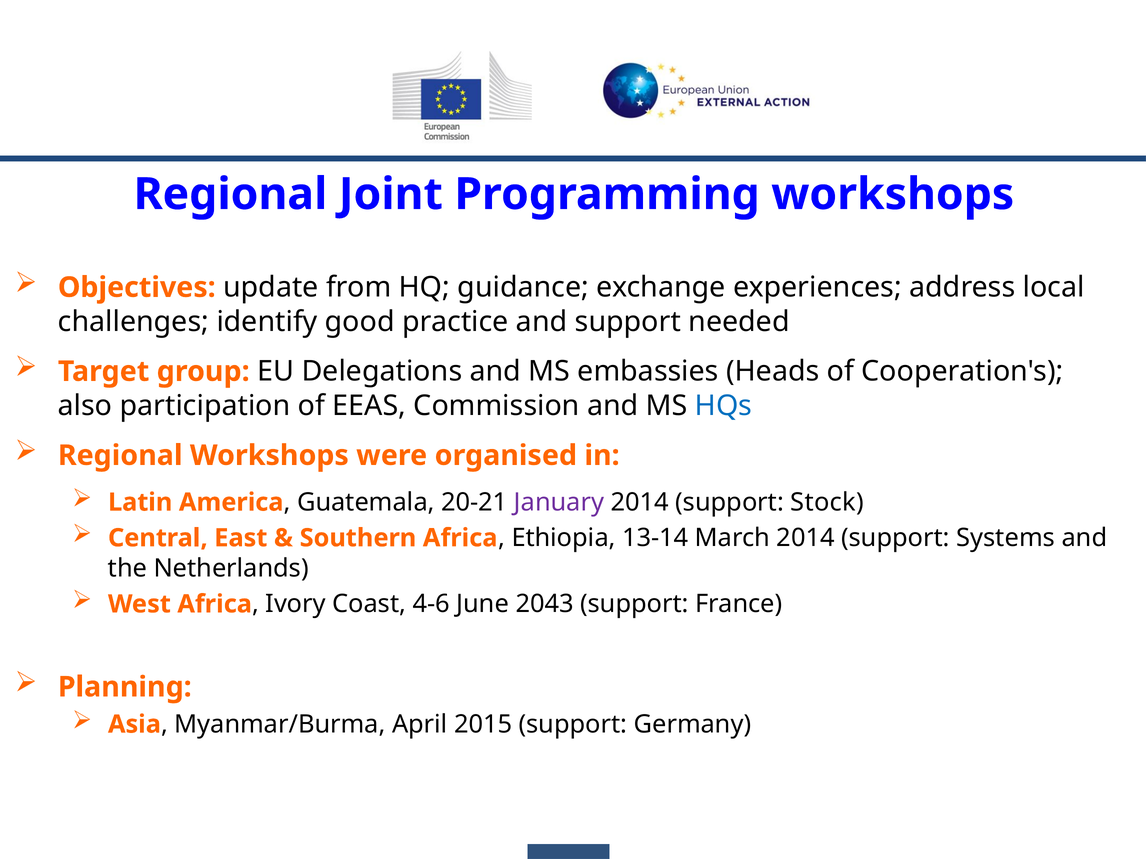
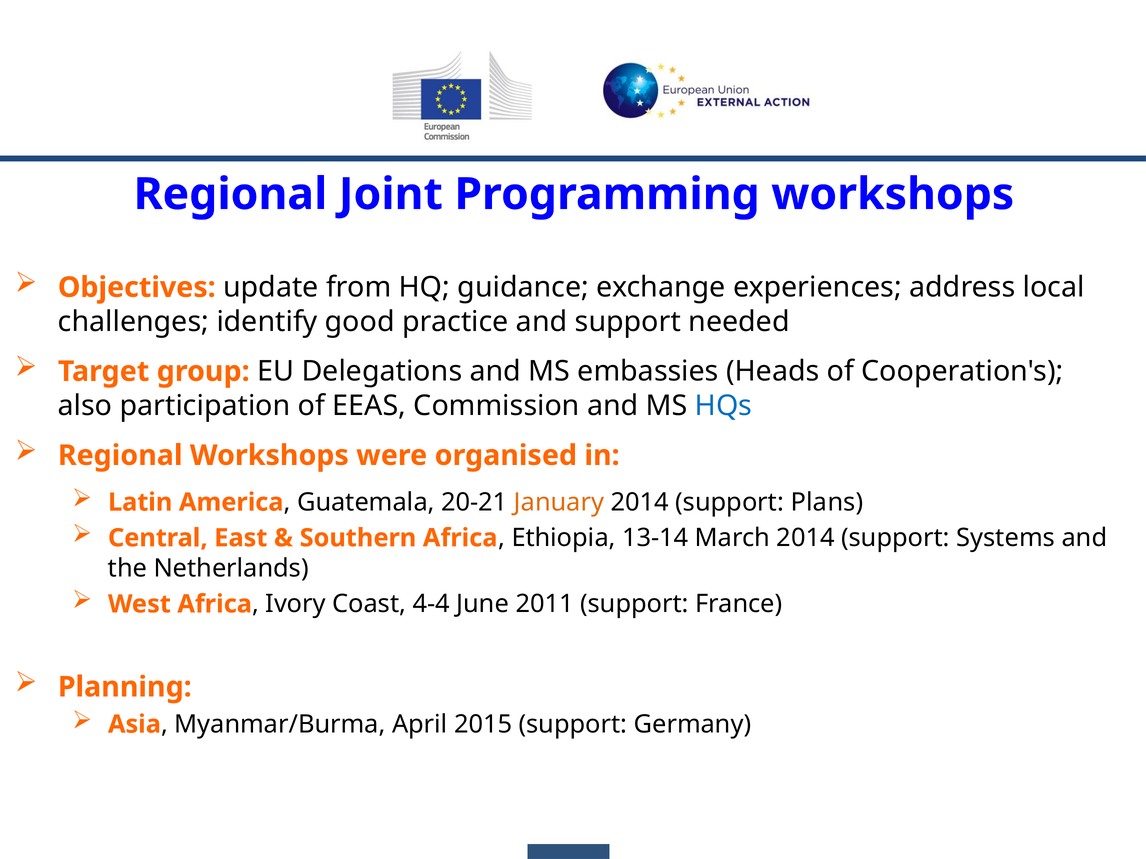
January colour: purple -> orange (559, 503)
Stock: Stock -> Plans (827, 503)
4-6: 4-6 -> 4-4 (431, 604)
2043: 2043 -> 2011 (545, 604)
